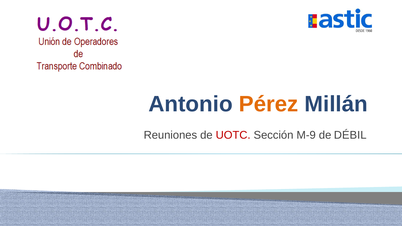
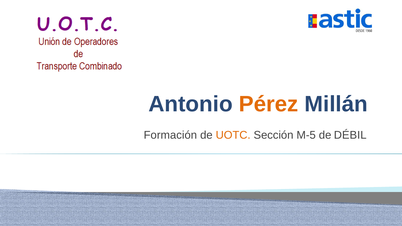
Reuniones: Reuniones -> Formación (170, 135)
UOTC colour: red -> orange (233, 135)
M-9: M-9 -> M-5 (306, 135)
